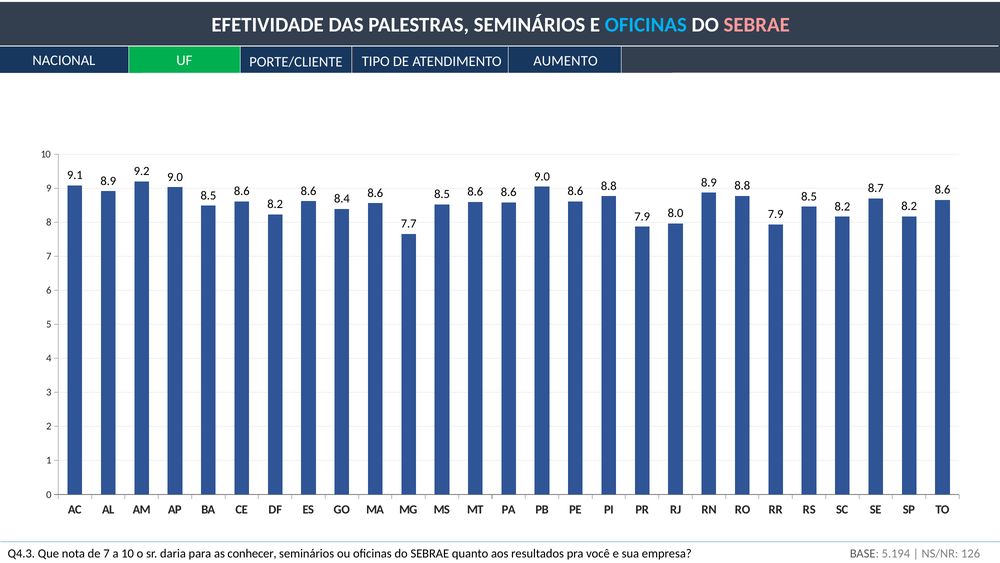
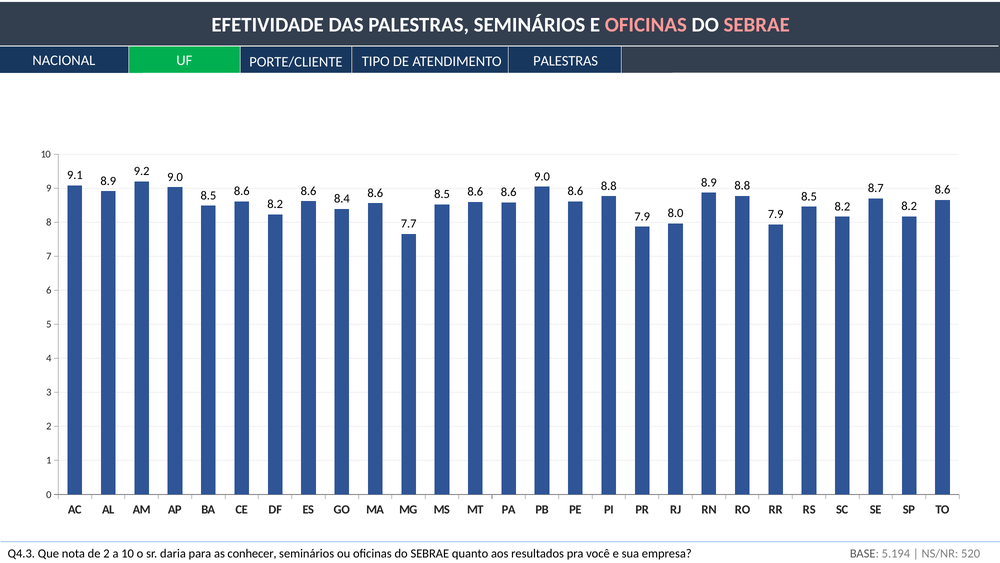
OFICINAS colour: light blue -> pink (646, 25)
PORTE/CLIENTE AUMENTO: AUMENTO -> PALESTRAS (566, 61)
126: 126 -> 520 (971, 553)
de 7: 7 -> 2 (106, 553)
